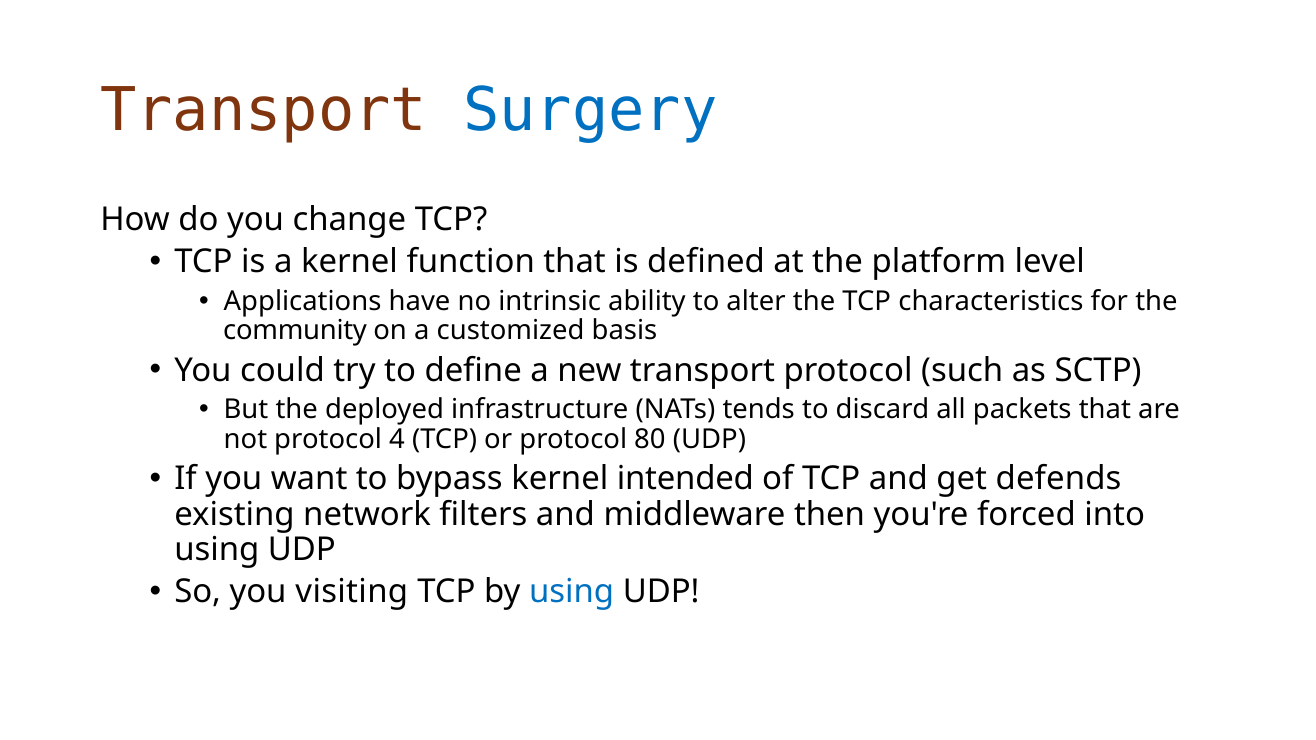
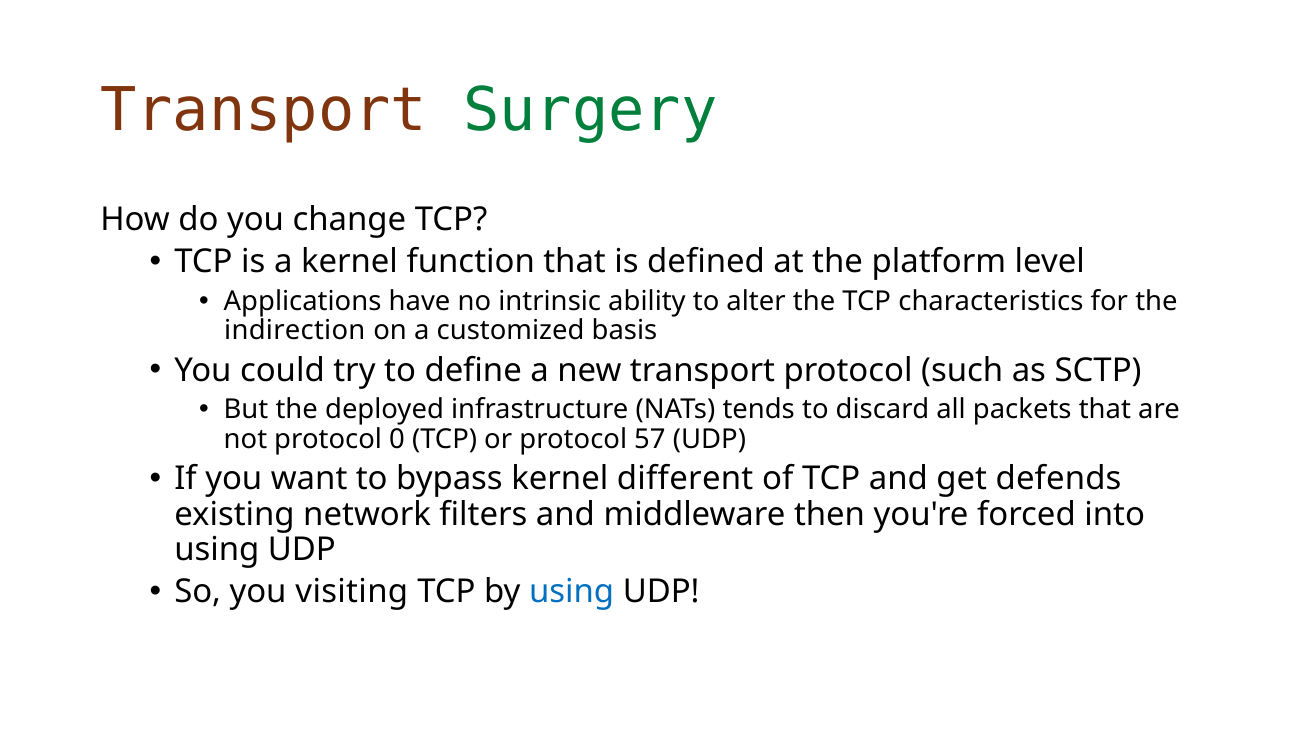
Surgery colour: blue -> green (590, 111)
community: community -> indirection (295, 331)
4: 4 -> 0 (397, 440)
80: 80 -> 57 (650, 440)
intended: intended -> different (685, 479)
